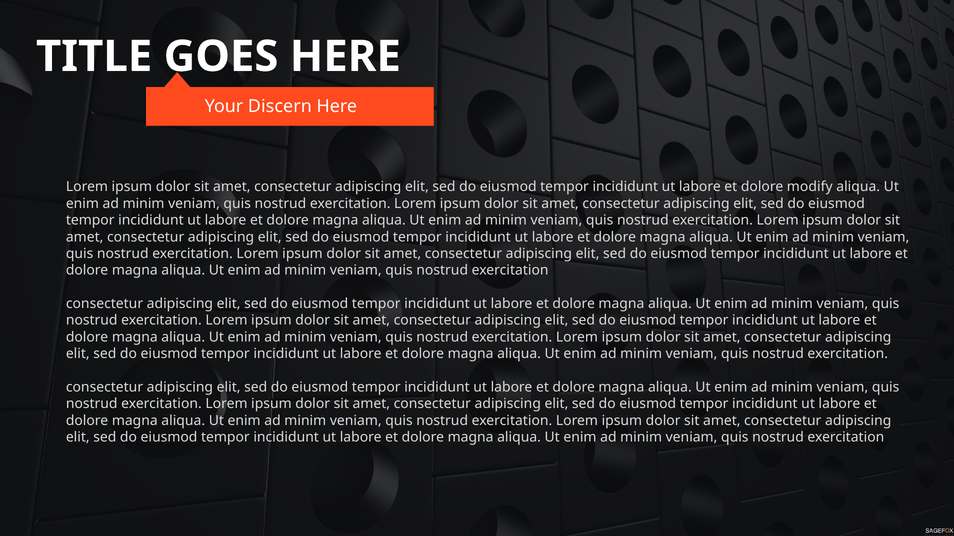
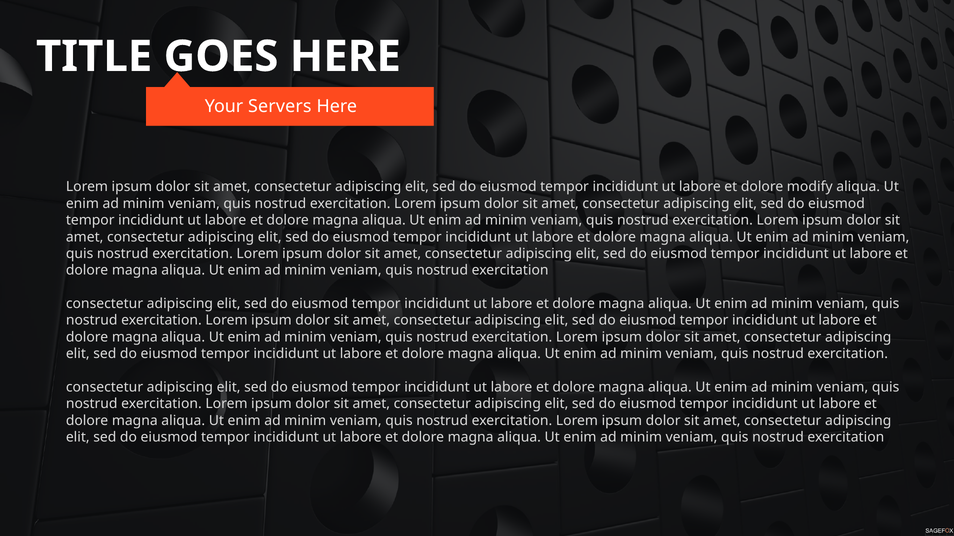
Discern: Discern -> Servers (280, 107)
